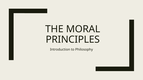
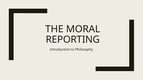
PRINCIPLES: PRINCIPLES -> REPORTING (73, 40)
